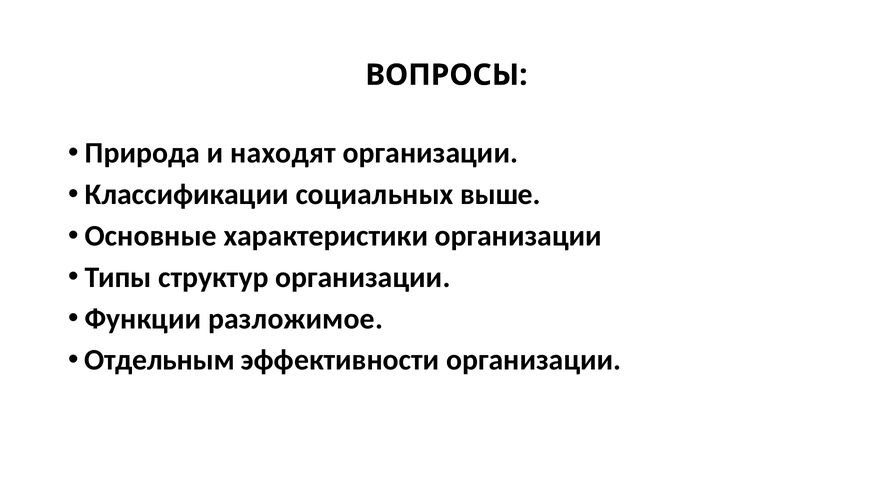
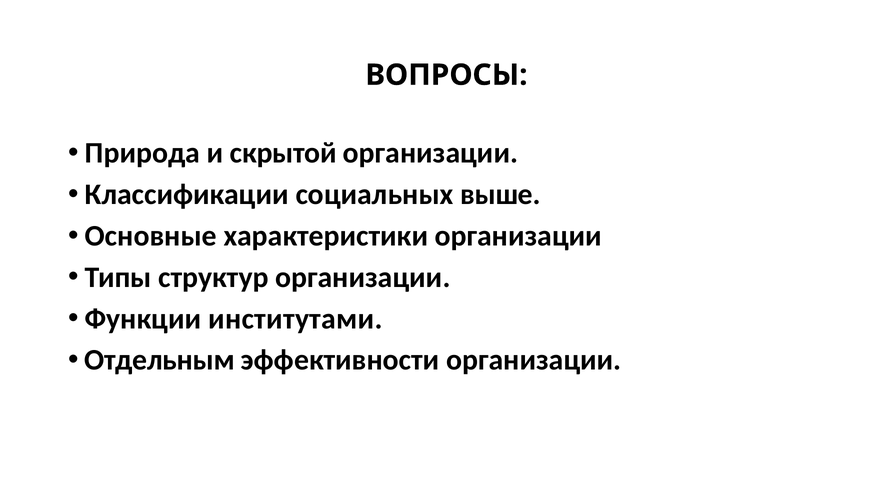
находят: находят -> скрытой (283, 153)
разложимое: разложимое -> институтами (295, 319)
